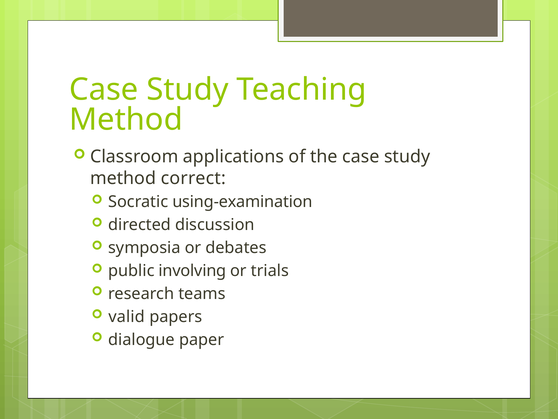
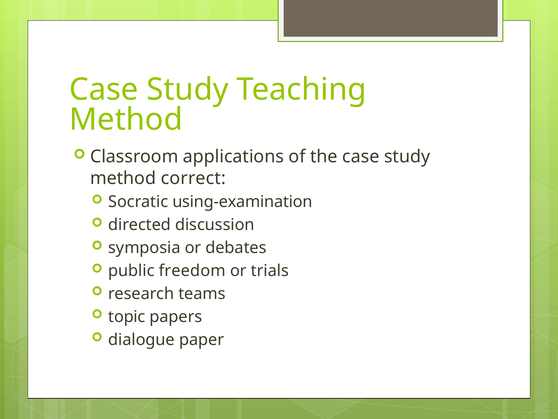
involving: involving -> freedom (192, 270)
valid: valid -> topic (127, 316)
